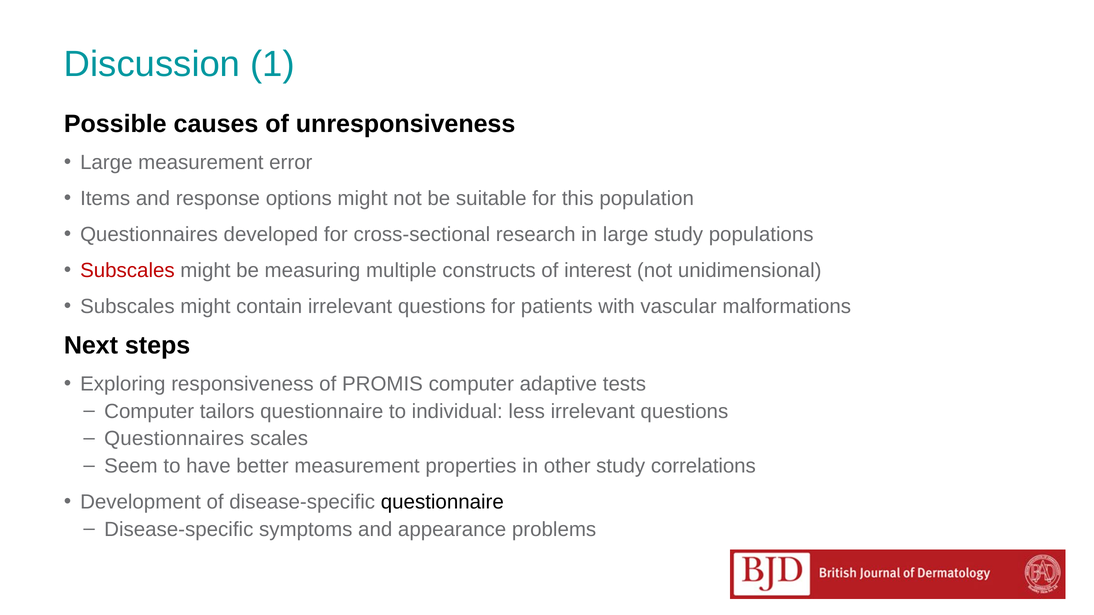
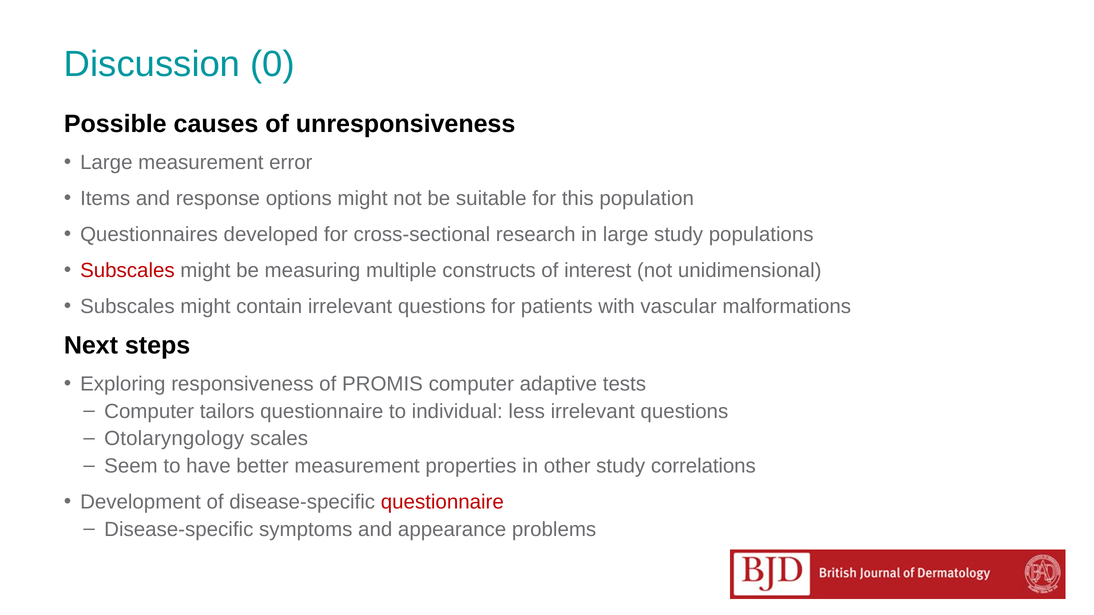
1: 1 -> 0 (273, 64)
Questionnaires: Questionnaires -> Otolaryngology (174, 439)
questionnaire colour: black -> red (442, 502)
